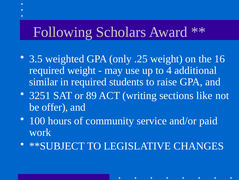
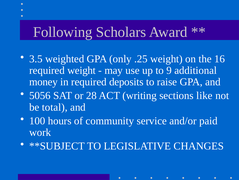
4: 4 -> 9 (169, 70)
similar: similar -> money (43, 82)
students: students -> deposits (126, 82)
3251: 3251 -> 5056 (40, 95)
89: 89 -> 28 (91, 95)
offer: offer -> total (55, 107)
